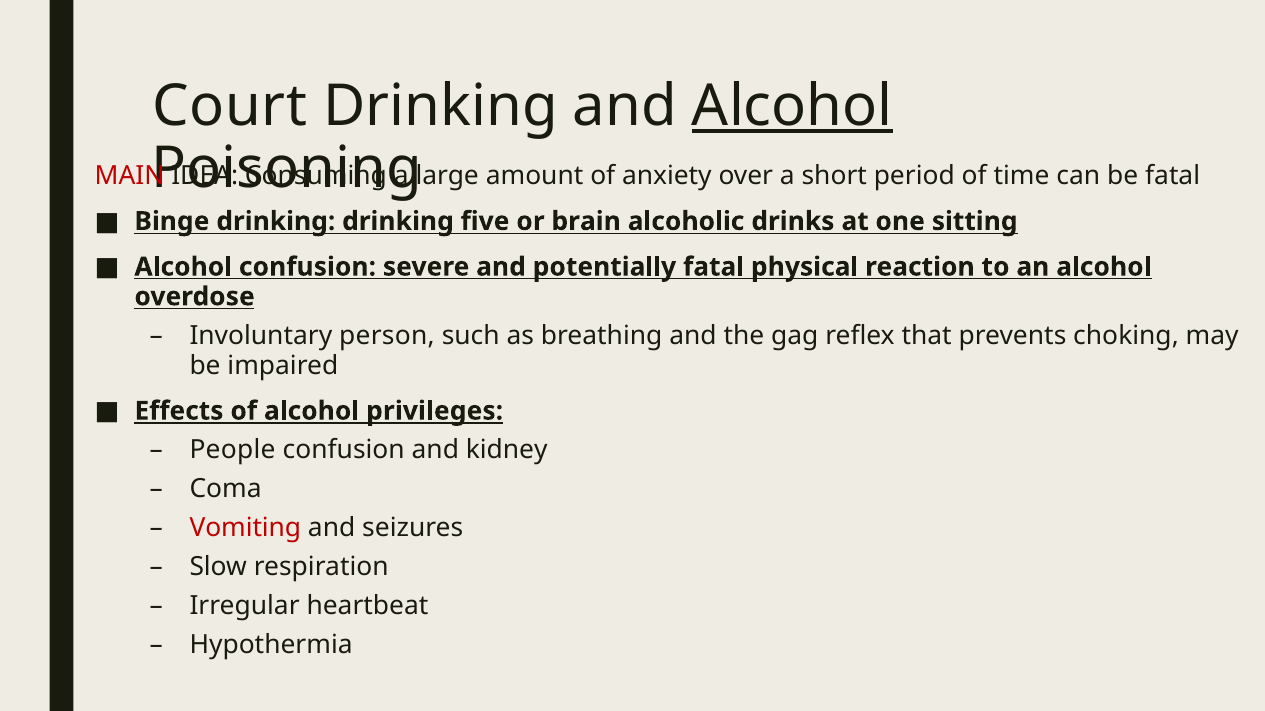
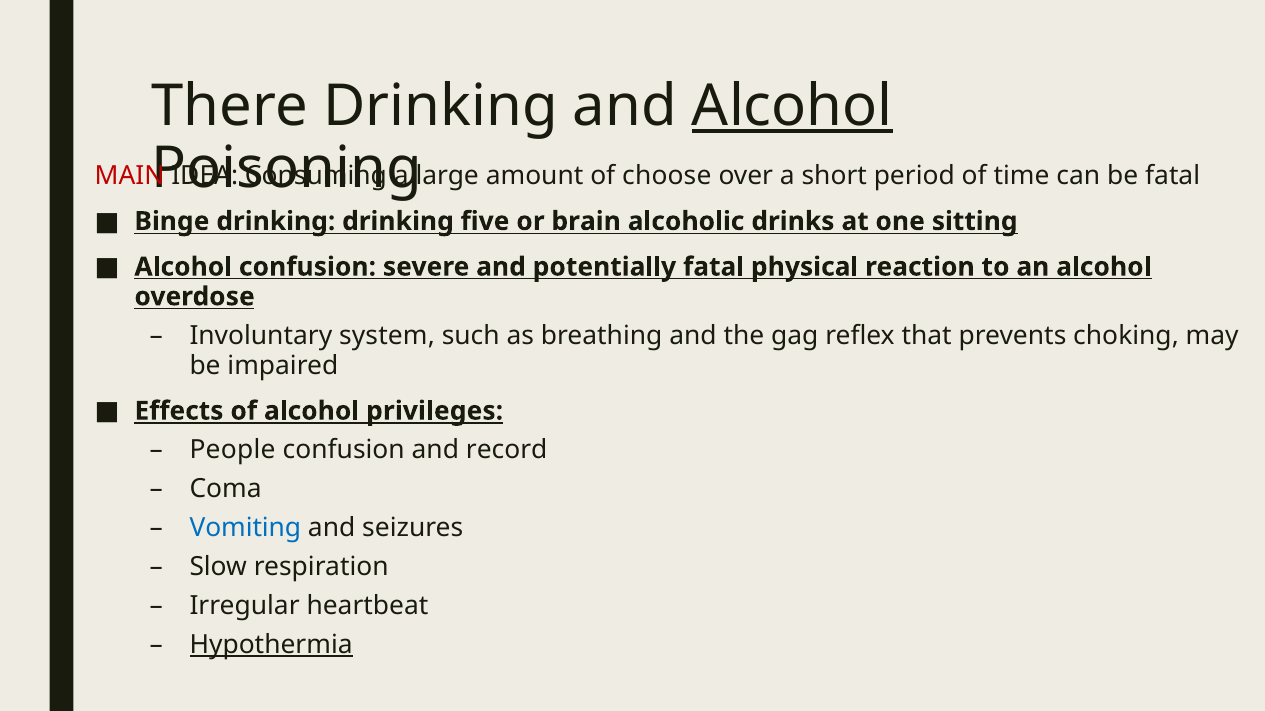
Court: Court -> There (230, 106)
anxiety: anxiety -> choose (667, 176)
person: person -> system (387, 336)
kidney: kidney -> record (507, 450)
Vomiting colour: red -> blue (245, 528)
Hypothermia underline: none -> present (271, 645)
